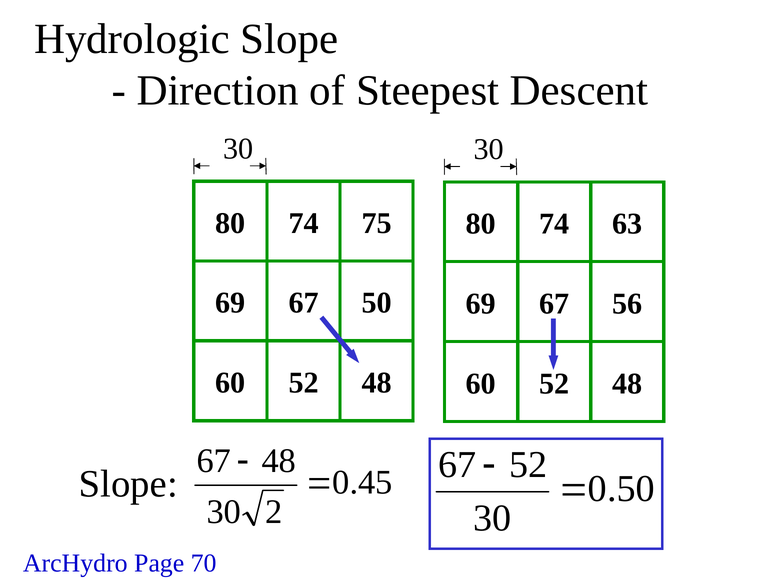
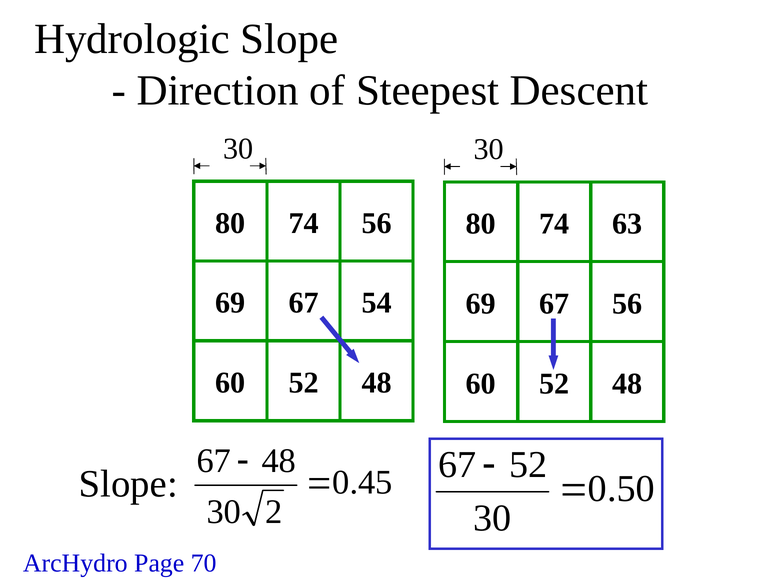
74 75: 75 -> 56 (377, 223)
67 50: 50 -> 54 (377, 303)
